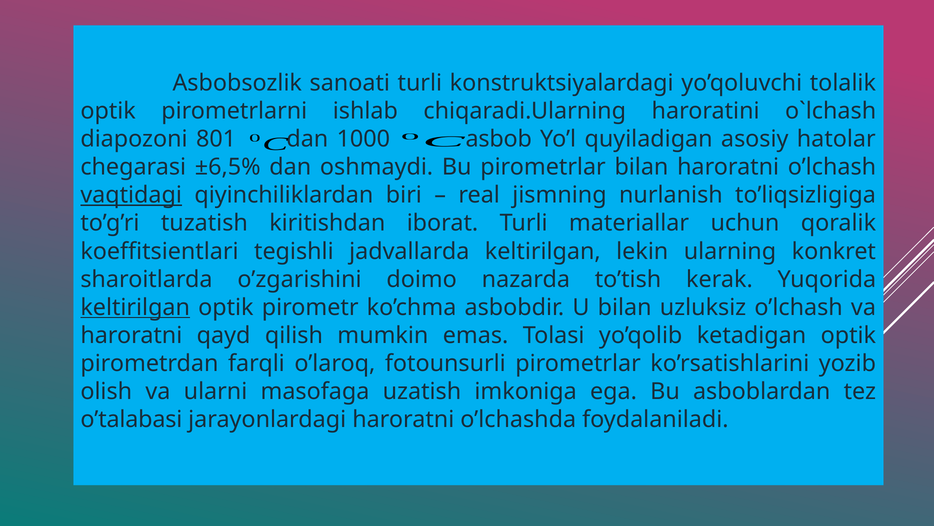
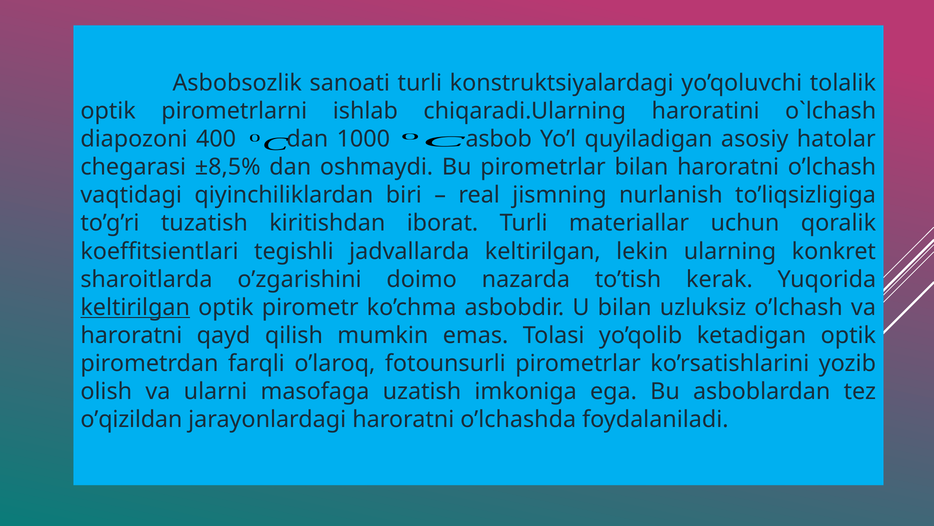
801: 801 -> 400 (216, 139)
±6,5%: ±6,5% -> ±8,5% (228, 167)
vaqtidagi underline: present -> none (131, 195)
o’talabasi: o’talabasi -> o’qizildan (131, 419)
